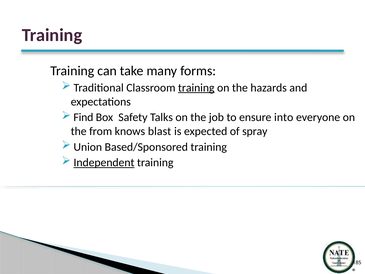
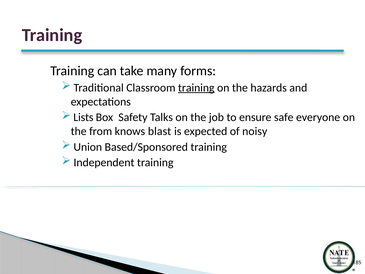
Find: Find -> Lists (83, 117)
into: into -> safe (284, 117)
spray: spray -> noisy (255, 131)
Independent underline: present -> none (104, 162)
